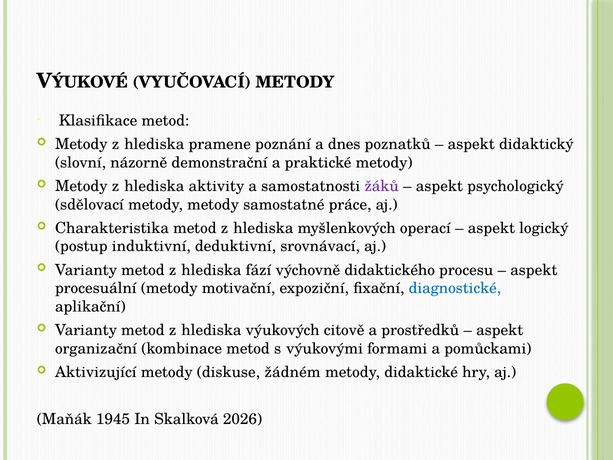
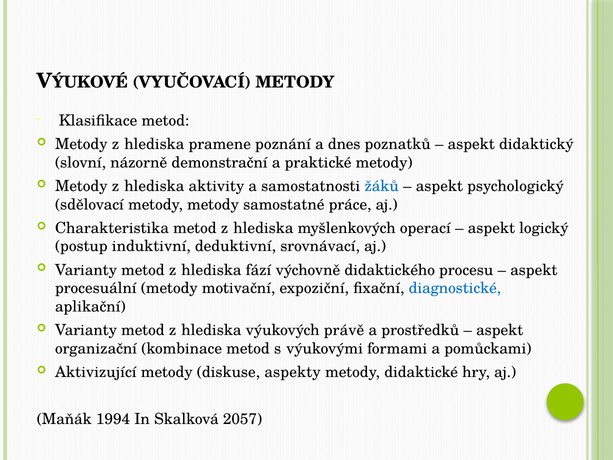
žáků colour: purple -> blue (382, 186)
citově: citově -> právě (344, 330)
žádném: žádném -> aspekty (293, 372)
1945: 1945 -> 1994 (113, 419)
2026: 2026 -> 2057 (243, 419)
